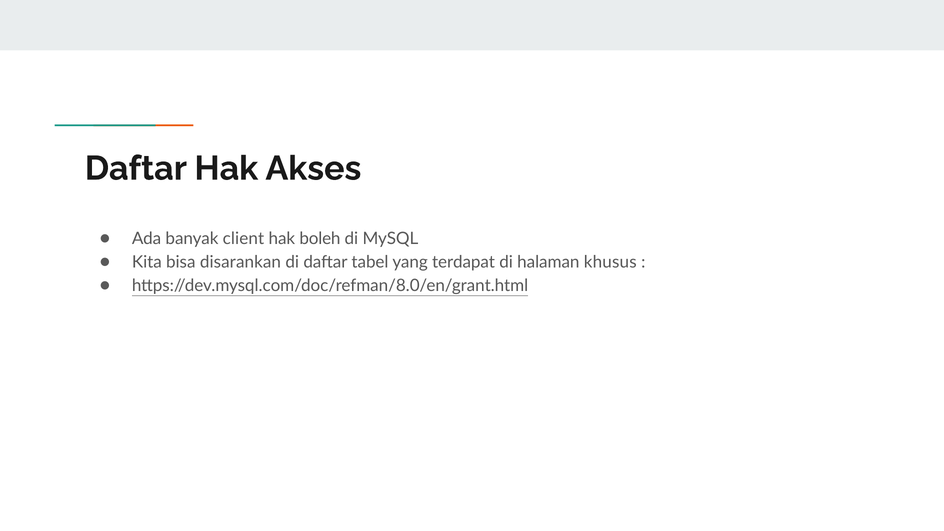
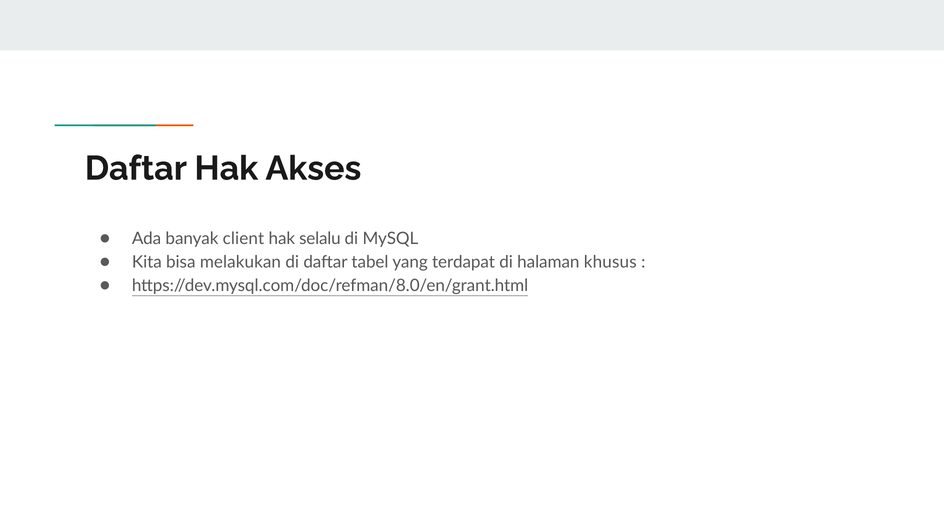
boleh: boleh -> selalu (320, 239)
disarankan: disarankan -> melakukan (240, 262)
